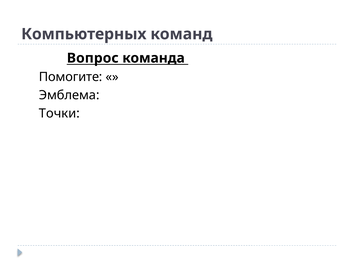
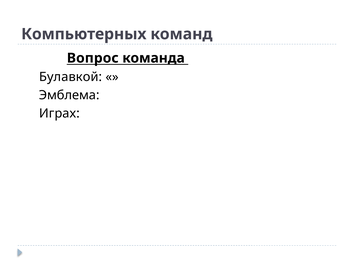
Помогите: Помогите -> Булавкой (71, 77)
Точки: Точки -> Играх (59, 114)
